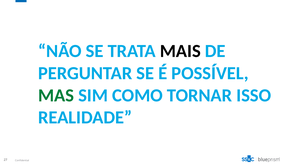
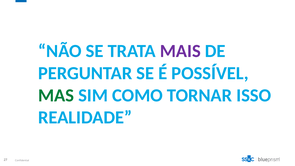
MAIS colour: black -> purple (180, 51)
